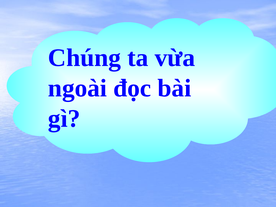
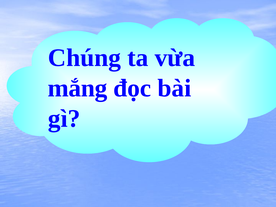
ngoài: ngoài -> mắng (78, 88)
